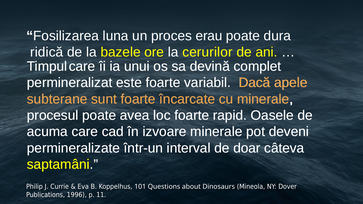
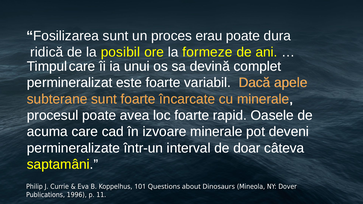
Fosilizarea luna: luna -> sunt (116, 36)
bazele: bazele -> posibil (120, 52)
cerurilor: cerurilor -> formeze (207, 52)
